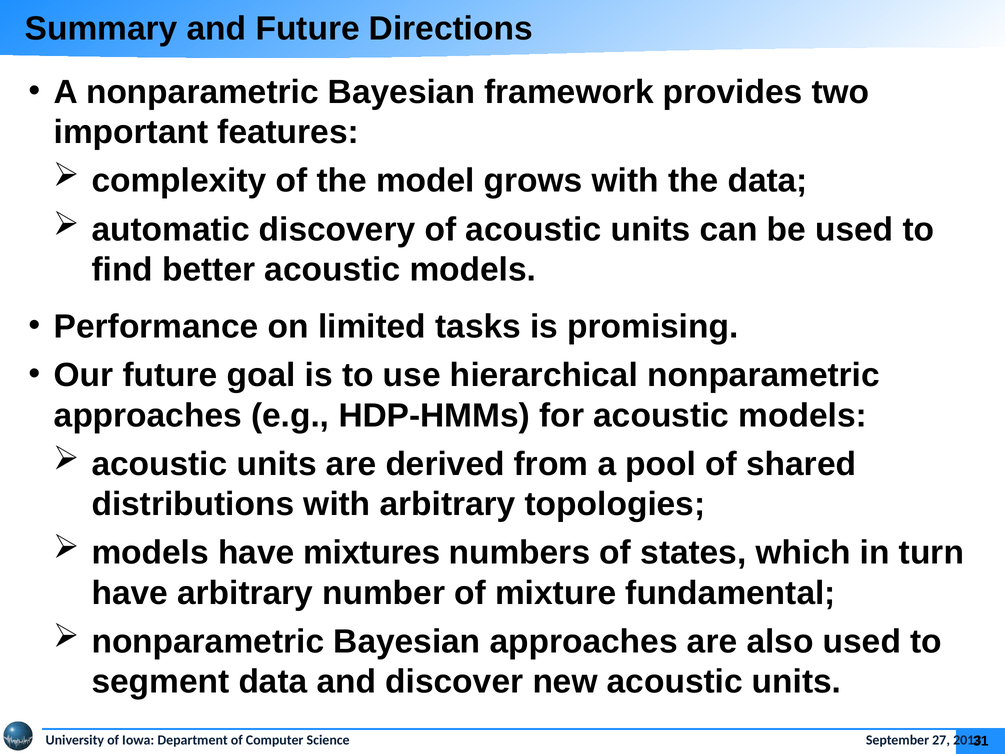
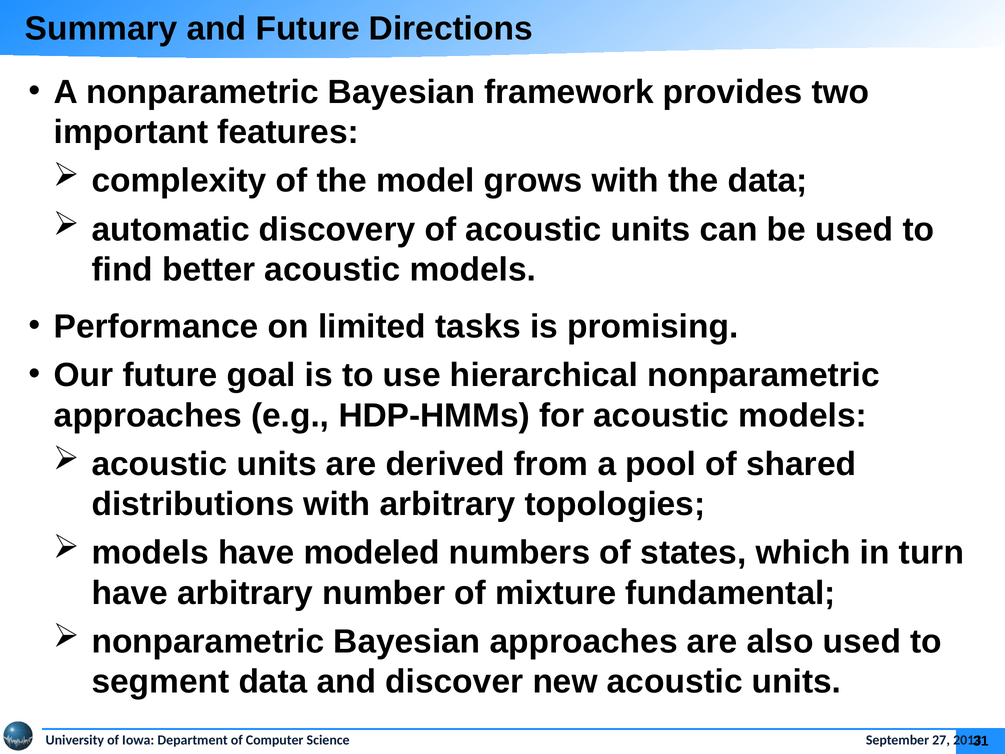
mixtures: mixtures -> modeled (372, 553)
